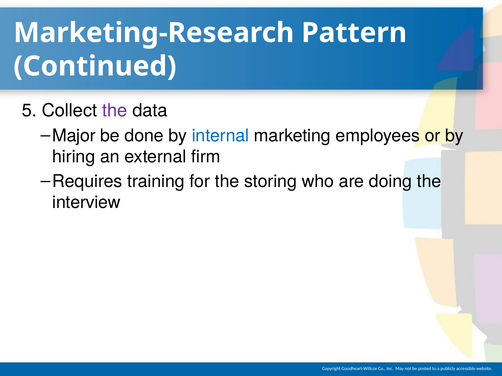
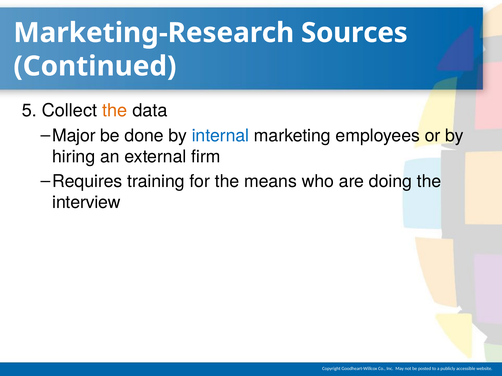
Pattern: Pattern -> Sources (354, 33)
the colour: purple -> orange (115, 111)
storing: storing -> means (270, 181)
